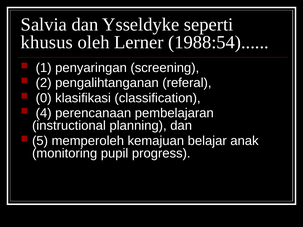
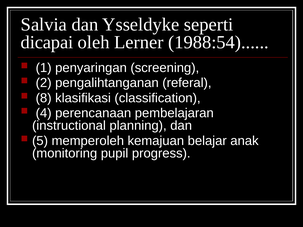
khusus: khusus -> dicapai (47, 42)
0: 0 -> 8 (44, 98)
